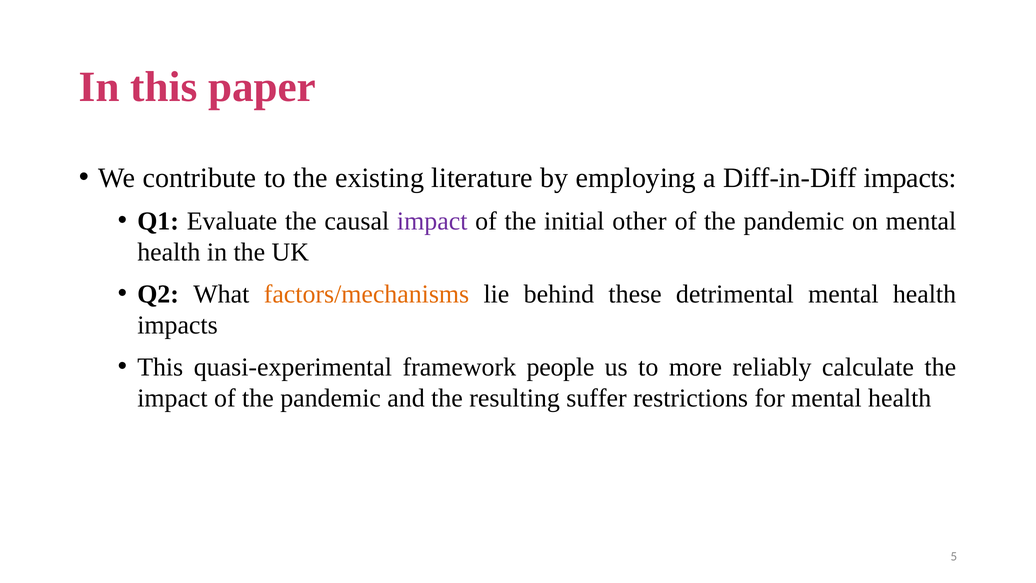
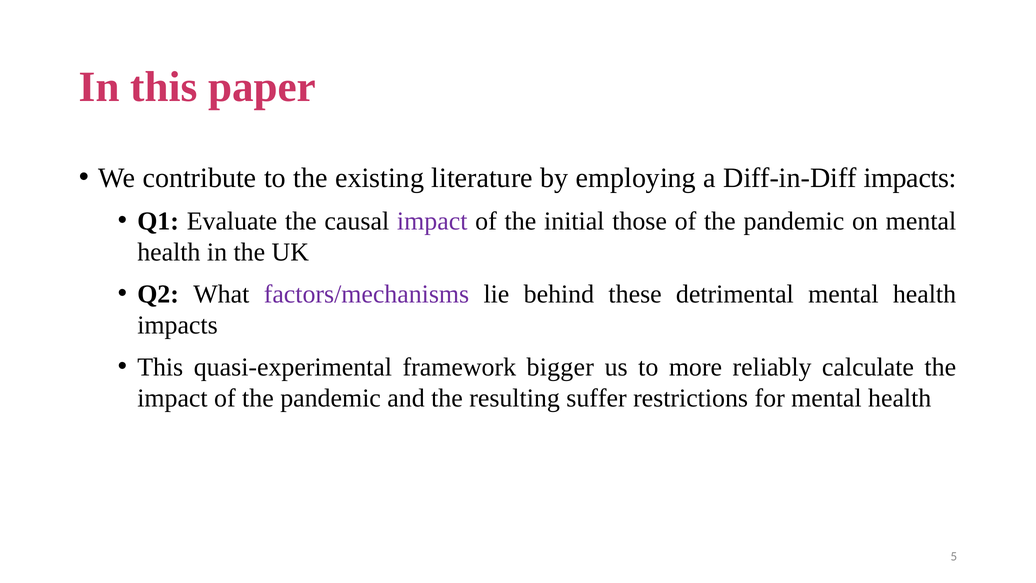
other: other -> those (640, 221)
factors/mechanisms colour: orange -> purple (366, 294)
people: people -> bigger (560, 367)
